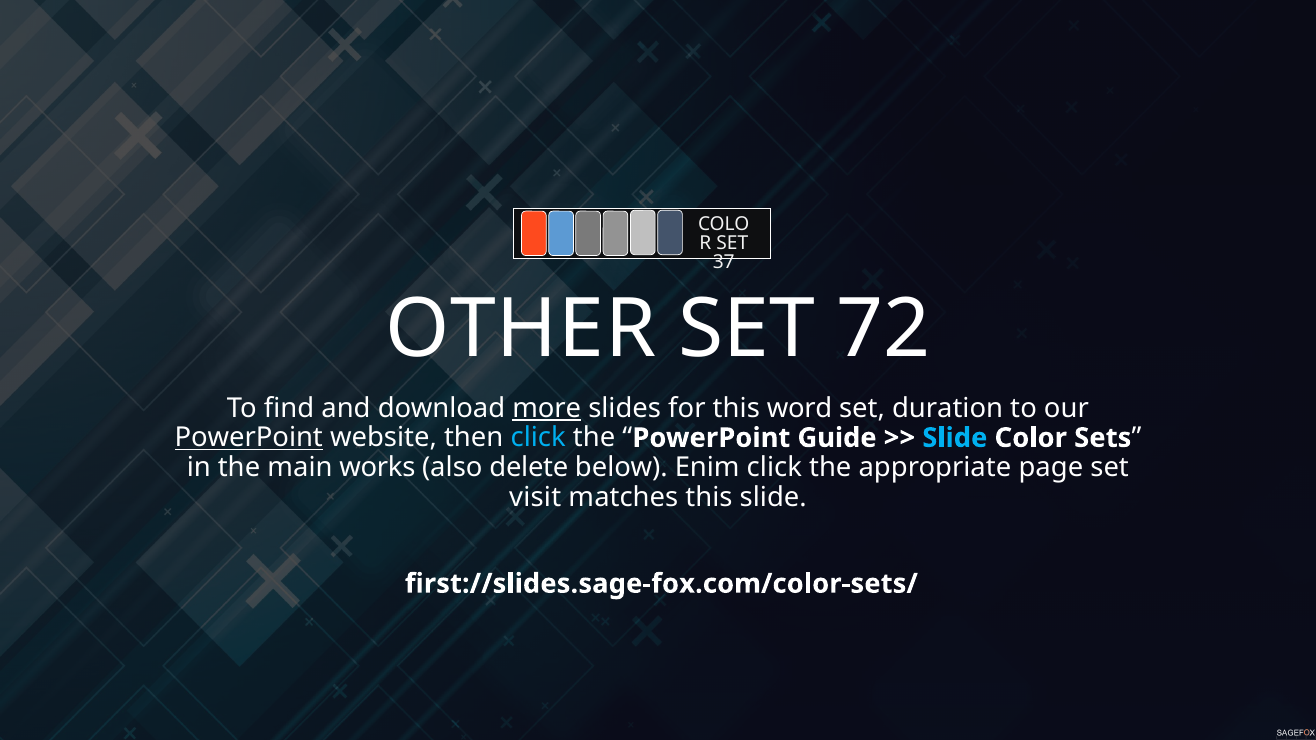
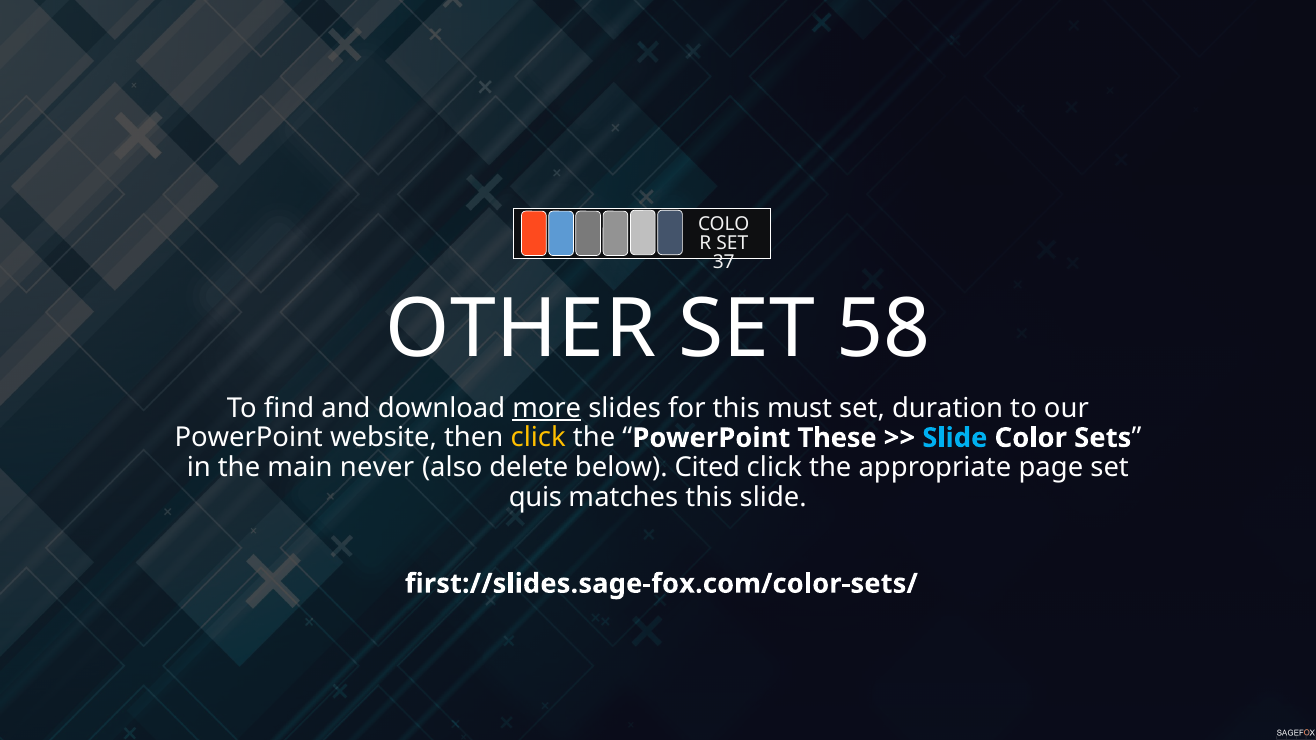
72: 72 -> 58 (883, 329)
word: word -> must (800, 408)
PowerPoint underline: present -> none (249, 438)
click colour: light blue -> yellow (538, 438)
Guide: Guide -> These (837, 438)
works: works -> never (377, 468)
Enim: Enim -> Cited (707, 468)
visit: visit -> quis (535, 497)
